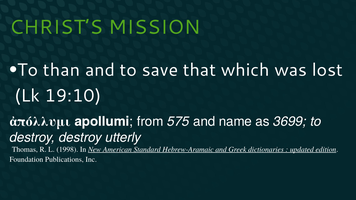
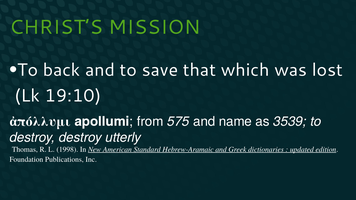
than: than -> back (62, 70)
3699: 3699 -> 3539 (290, 122)
